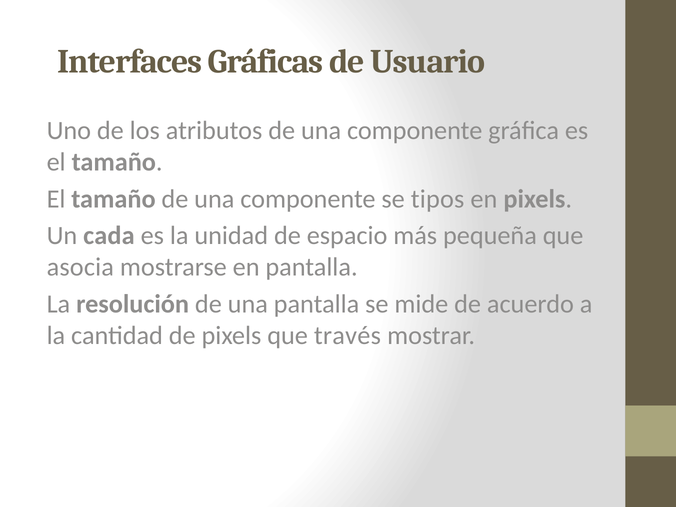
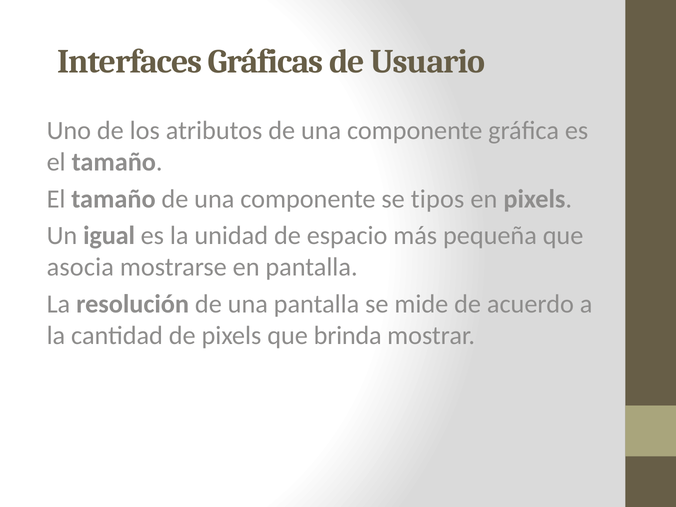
cada: cada -> igual (109, 236)
través: través -> brinda (348, 335)
